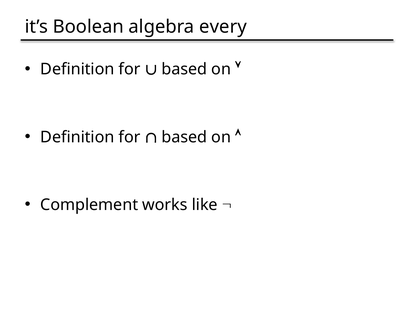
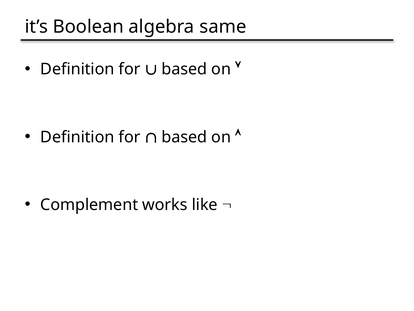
every: every -> same (223, 27)
